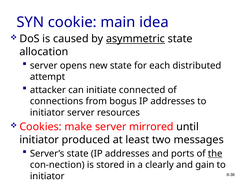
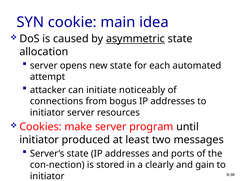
distributed: distributed -> automated (197, 65)
connected: connected -> noticeably (142, 90)
mirrored: mirrored -> program (151, 127)
the underline: present -> none (215, 153)
